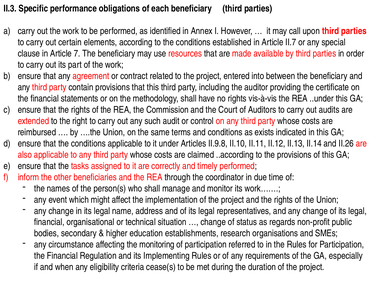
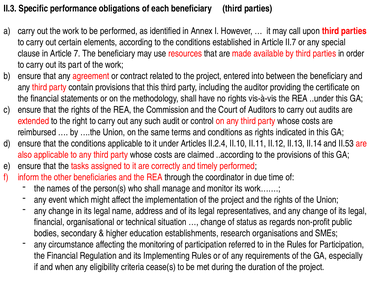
as exists: exists -> rights (264, 132)
II.9.8: II.9.8 -> II.2.4 (218, 144)
II.26: II.26 -> II.53 (346, 144)
